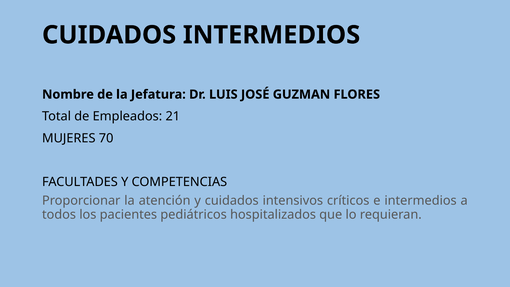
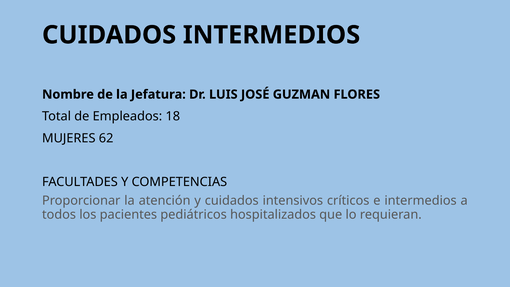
21: 21 -> 18 (173, 116)
70: 70 -> 62 (106, 138)
